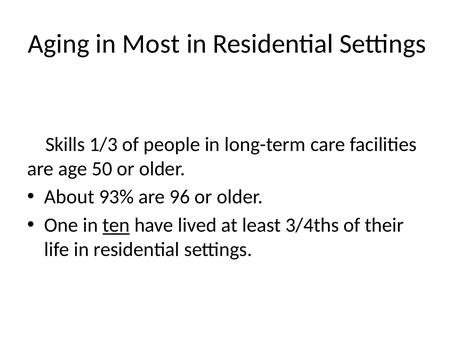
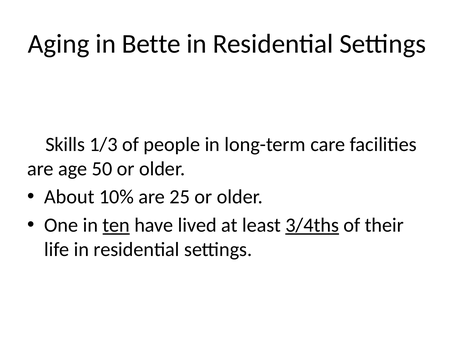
Most: Most -> Bette (151, 44)
93%: 93% -> 10% (117, 197)
96: 96 -> 25 (180, 197)
3/4ths underline: none -> present (312, 225)
